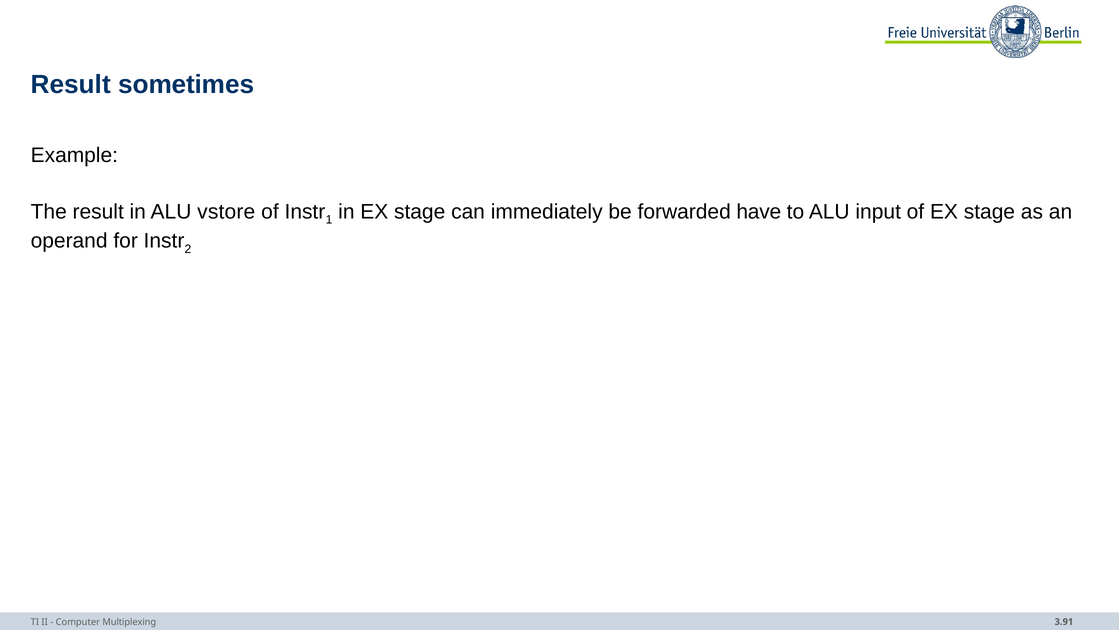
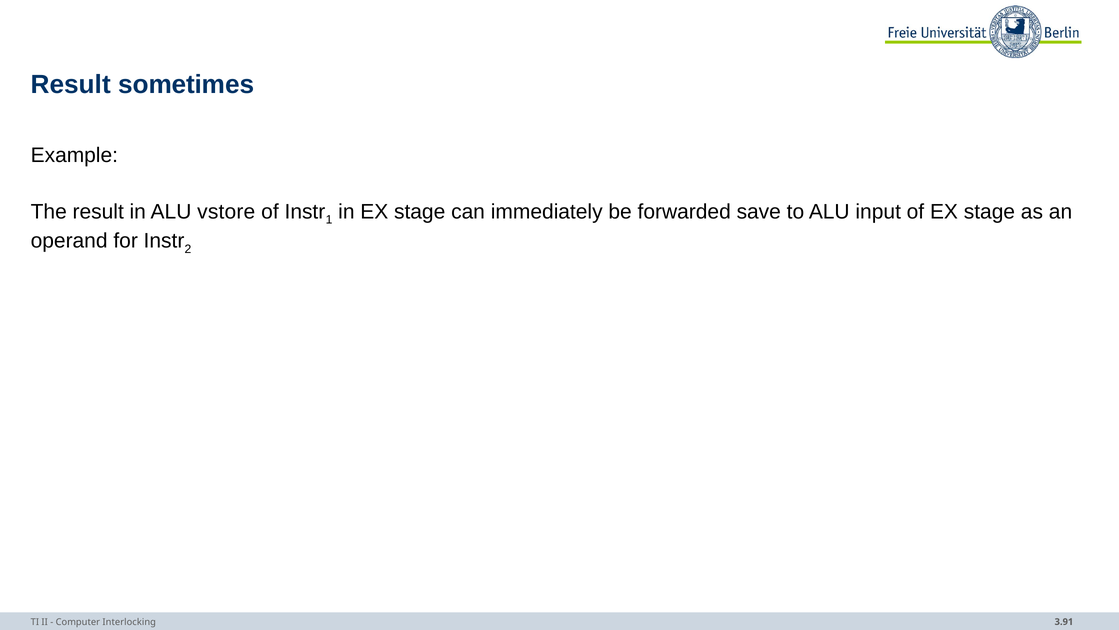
have: have -> save (759, 212)
Multiplexing: Multiplexing -> Interlocking (129, 621)
